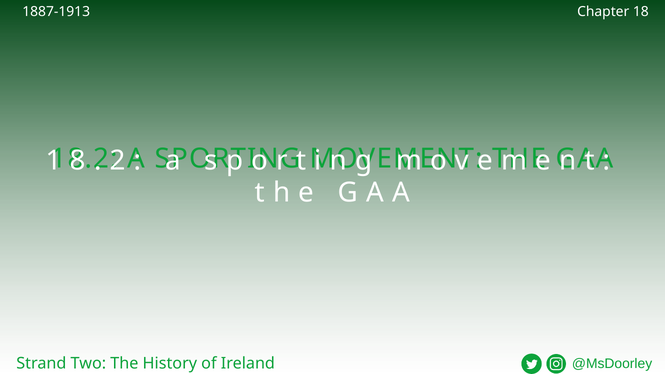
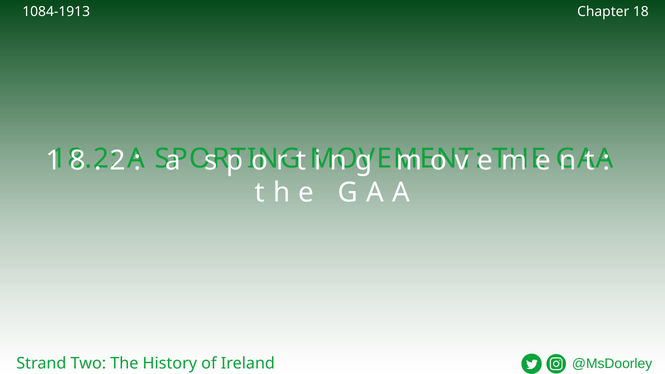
1887-1913: 1887-1913 -> 1084-1913 (56, 12)
